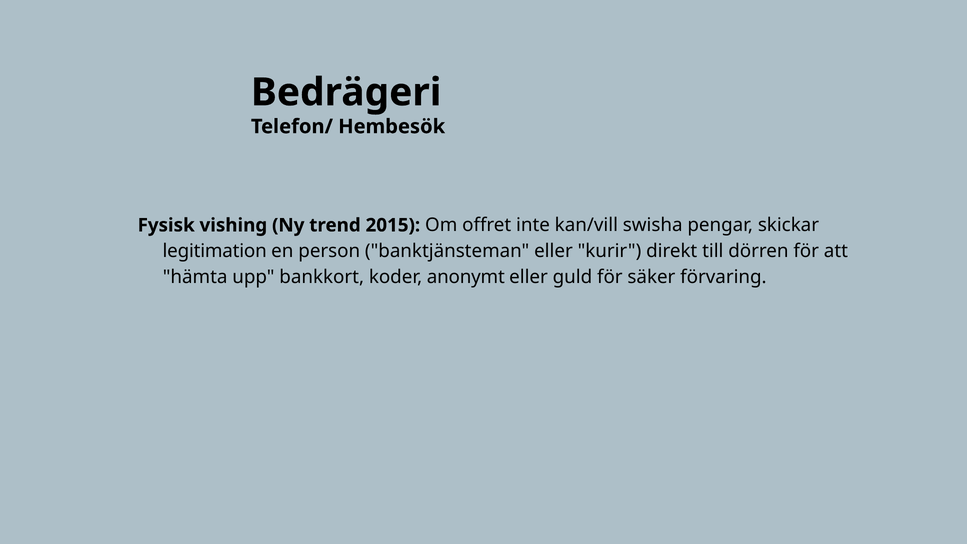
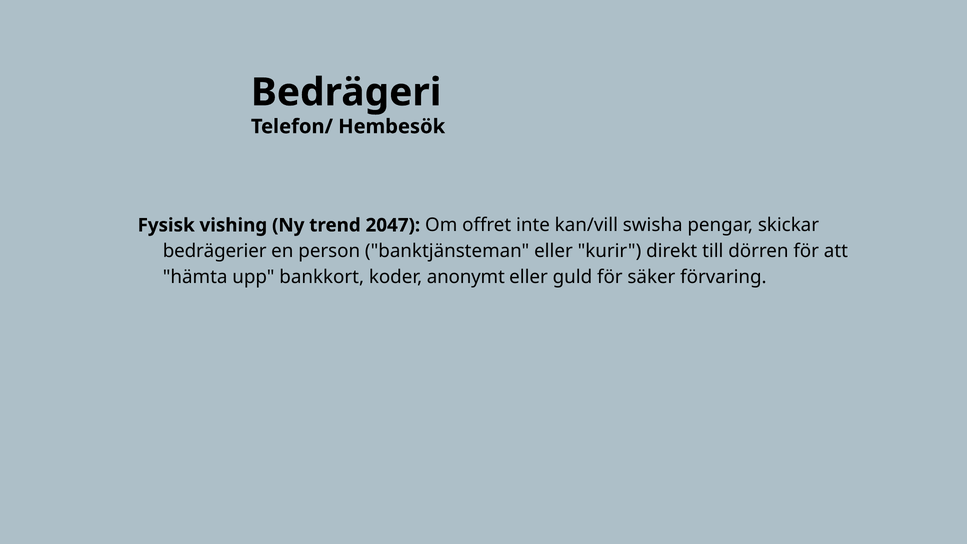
2015: 2015 -> 2047 (393, 225)
legitimation: legitimation -> bedrägerier (215, 251)
